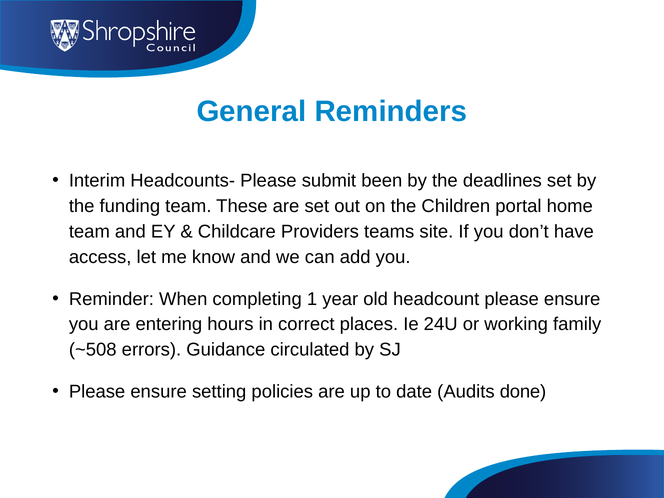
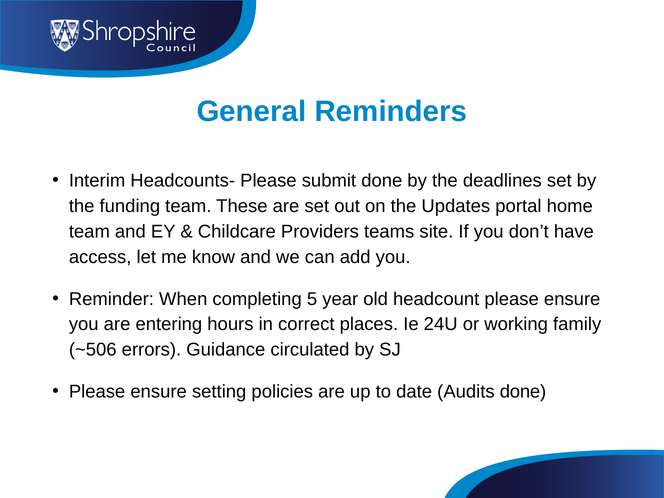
submit been: been -> done (382, 181)
Children: Children -> Updates (456, 206)
1: 1 -> 5 (312, 299)
~508: ~508 -> ~506 (93, 349)
